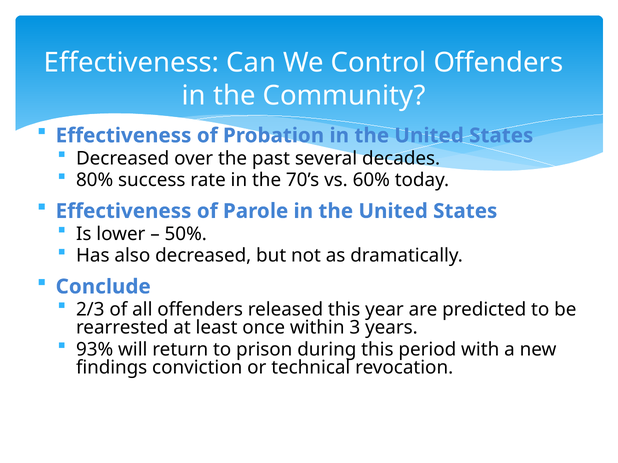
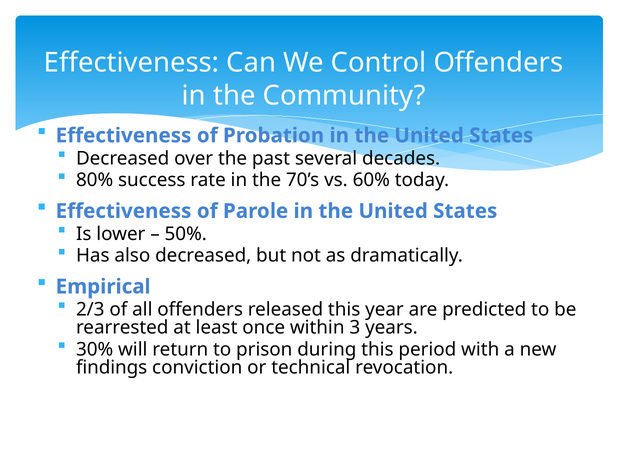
Conclude: Conclude -> Empirical (103, 287)
93%: 93% -> 30% (95, 350)
